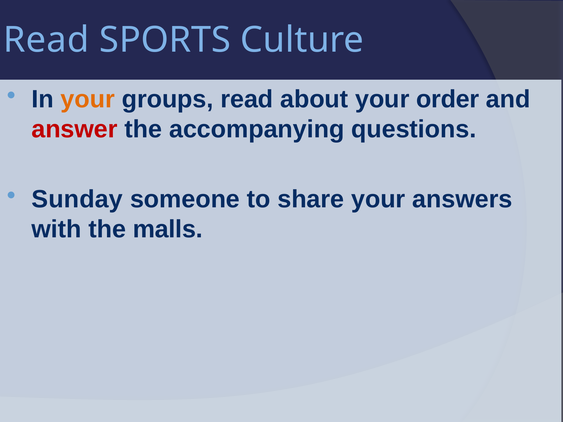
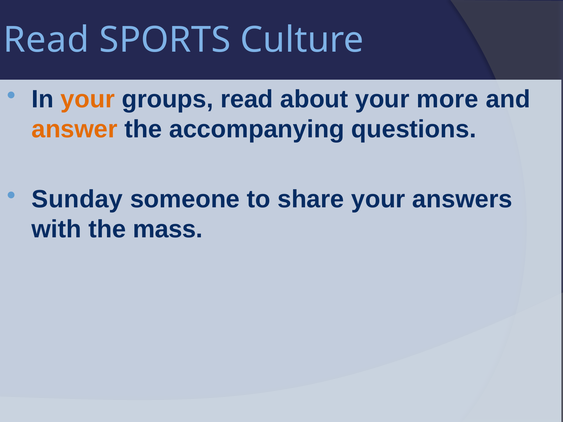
order: order -> more (448, 99)
answer colour: red -> orange (75, 129)
malls: malls -> mass (168, 229)
